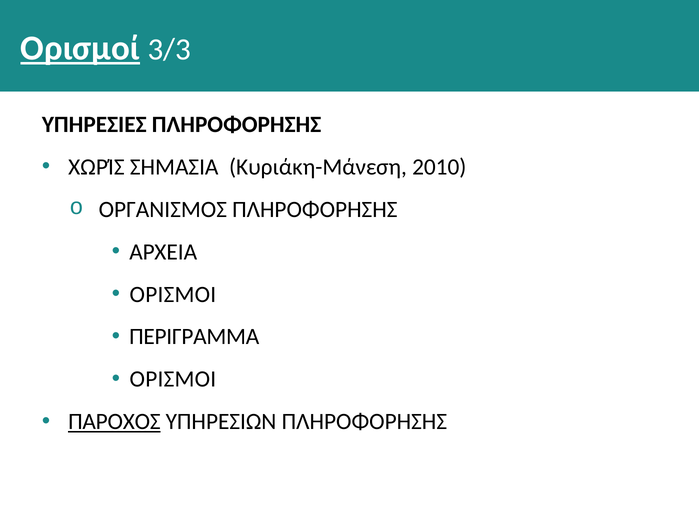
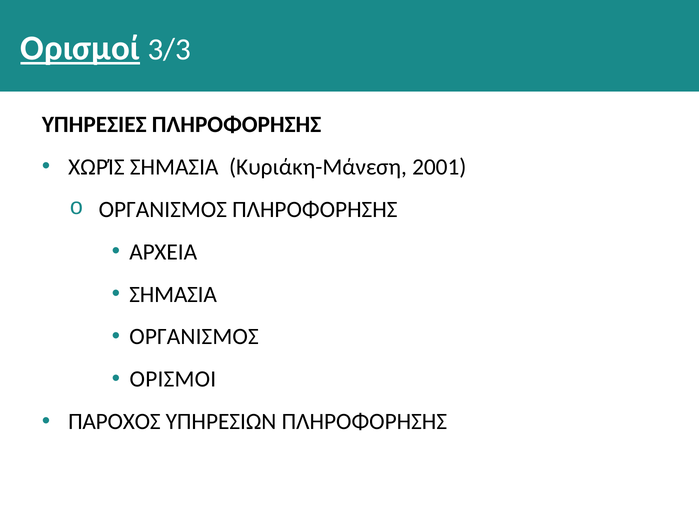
2010: 2010 -> 2001 (439, 167)
ΟΡΙΣΜΟΙ: ΟΡΙΣΜΟΙ -> ΣΗΜΑΣΙΑ (173, 294)
ΠΕΡΙΓΡΑΜΜΑ: ΠΕΡΙΓΡΑΜΜΑ -> ΟΡΓΑΝΙΣΜΟΣ (194, 336)
ΠΑΡΟΧΟΣ underline: present -> none (114, 421)
